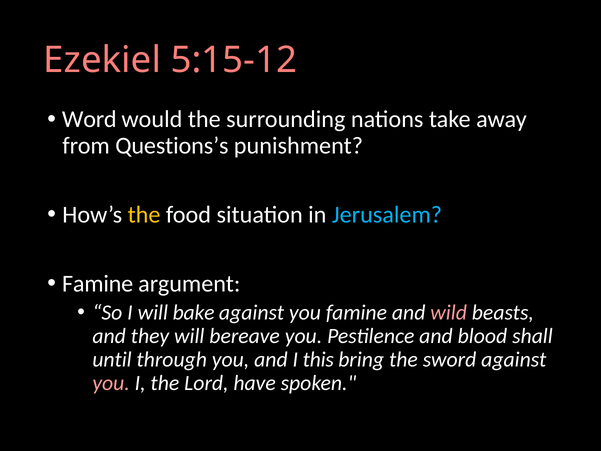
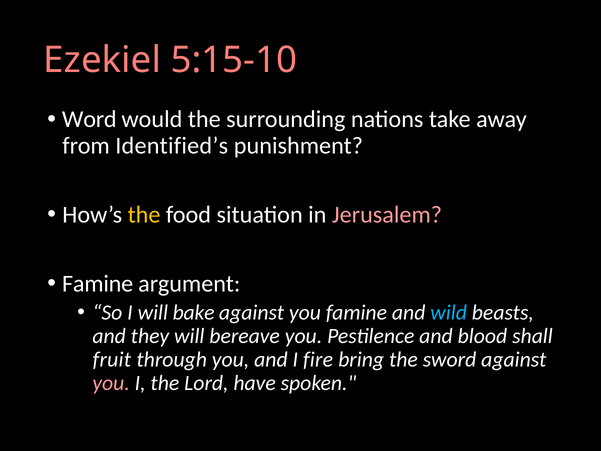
5:15-12: 5:15-12 -> 5:15-10 (234, 60)
Questions’s: Questions’s -> Identified’s (172, 146)
Jerusalem colour: light blue -> pink (387, 215)
wild colour: pink -> light blue (449, 313)
until: until -> fruit (112, 359)
this: this -> fire (318, 359)
